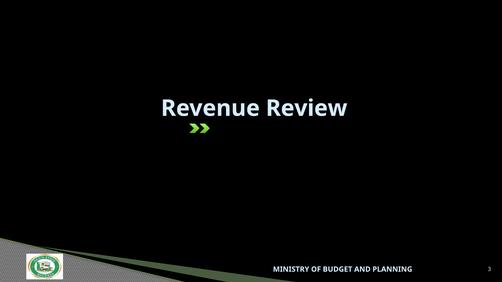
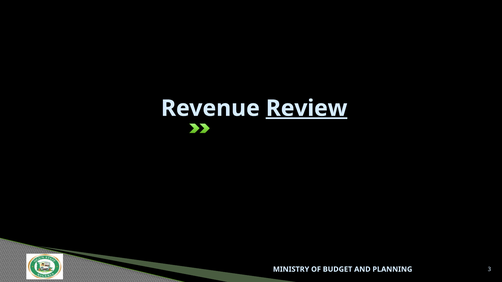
Review underline: none -> present (307, 108)
